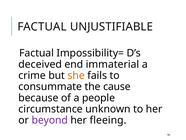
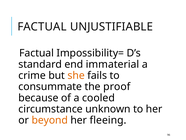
deceived: deceived -> standard (40, 64)
cause: cause -> proof (117, 86)
people: people -> cooled (98, 98)
beyond colour: purple -> orange (50, 120)
